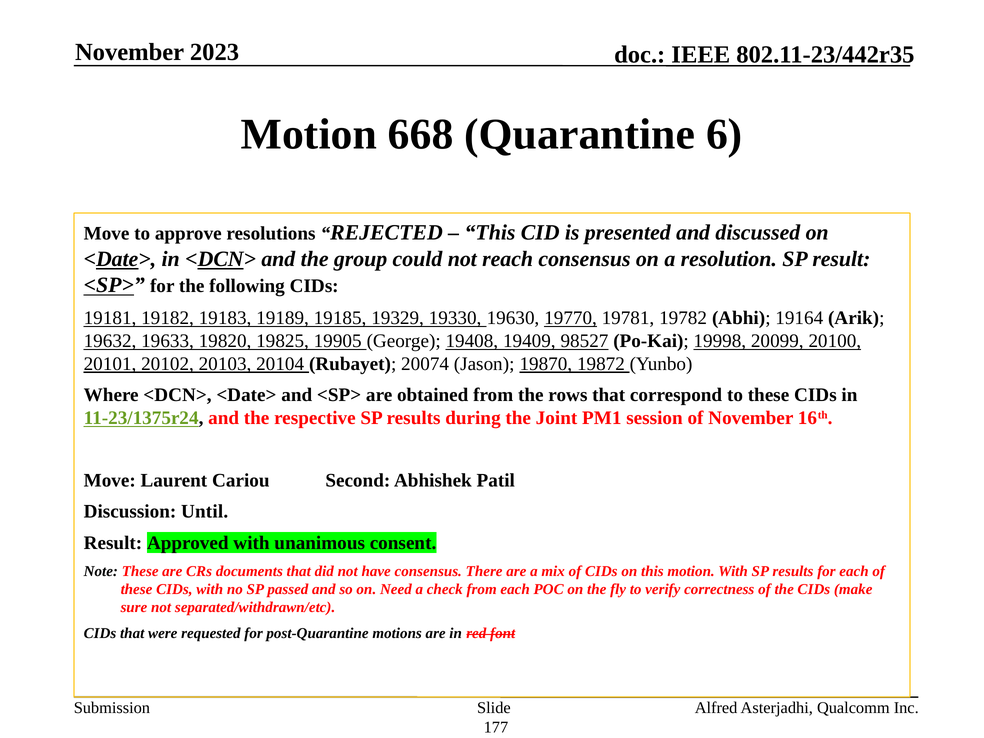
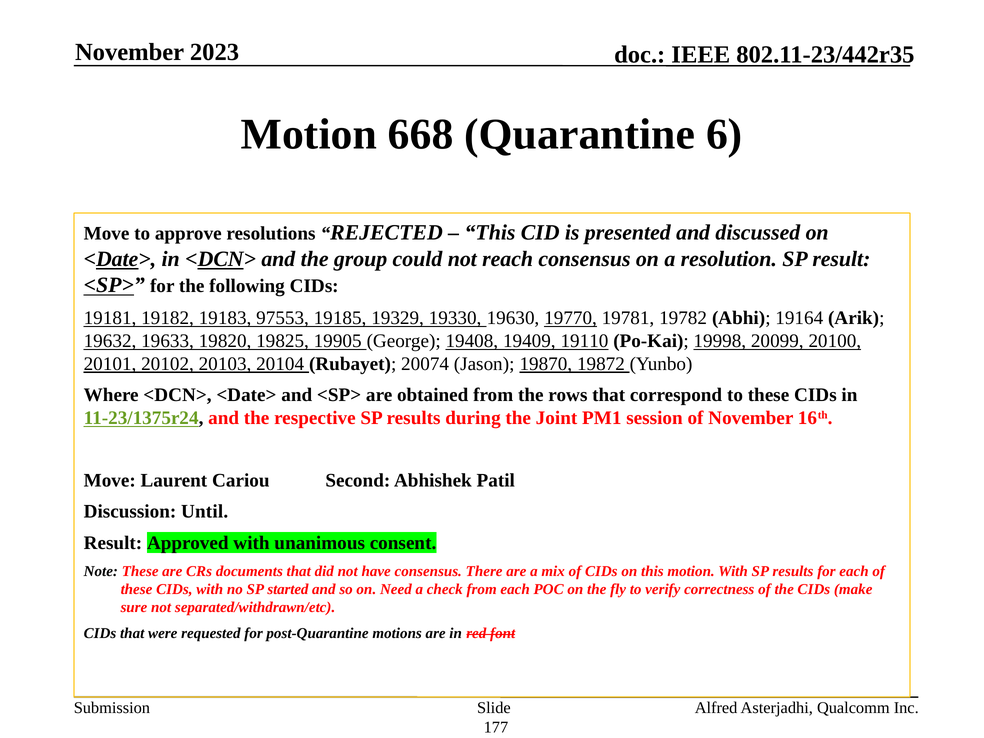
19189: 19189 -> 97553 (283, 318)
98527: 98527 -> 19110 (584, 341)
passed: passed -> started (288, 589)
